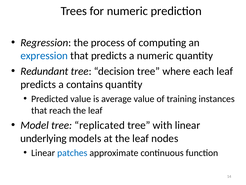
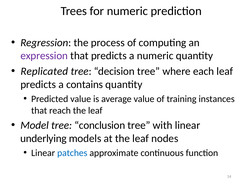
expression colour: blue -> purple (44, 56)
Redundant: Redundant -> Replicated (44, 71)
replicated: replicated -> conclusion (100, 125)
